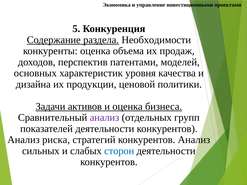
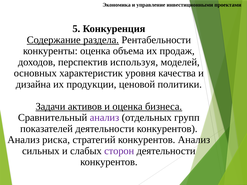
Необходимости: Необходимости -> Рентабельности (156, 40)
патентами: патентами -> используя (134, 62)
сторон colour: blue -> purple (119, 151)
